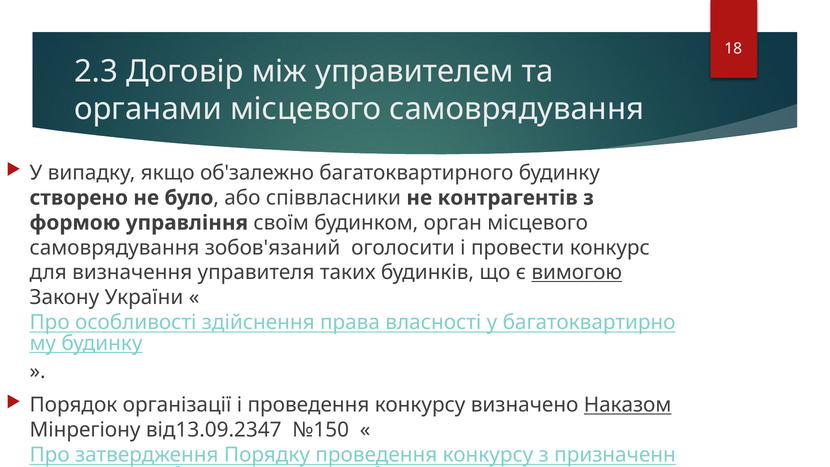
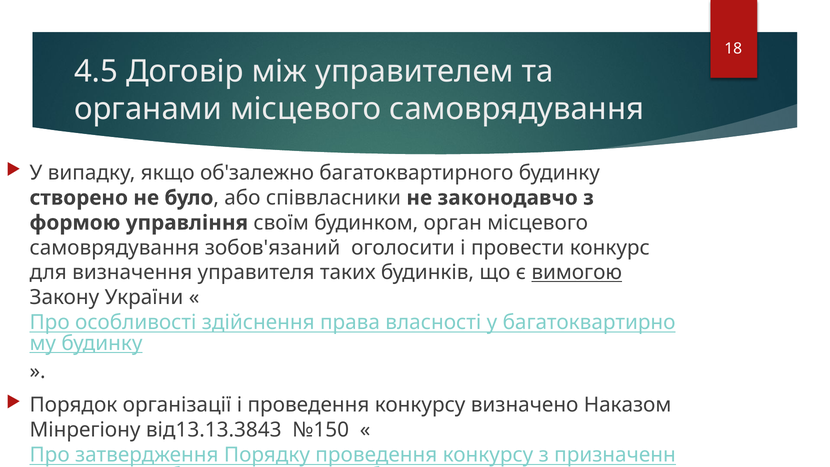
2.3: 2.3 -> 4.5 (96, 72)
контрагентів: контрагентів -> законодавчо (508, 198)
Наказом underline: present -> none (628, 405)
від13.09.2347: від13.09.2347 -> від13.13.3843 (214, 430)
